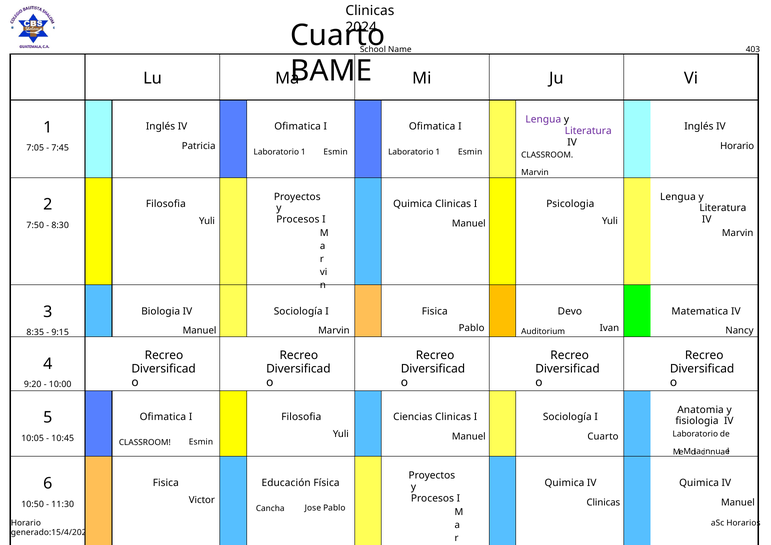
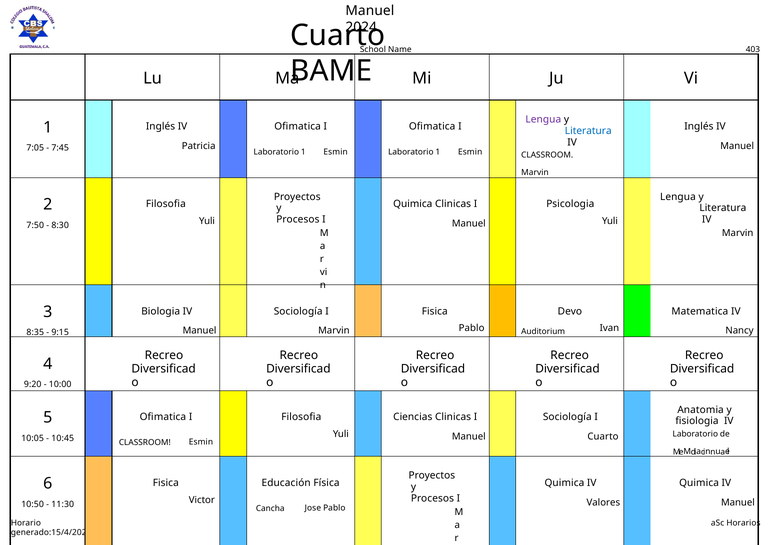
Clinicas: Clinicas -> Manuel (370, 11)
Literatura colour: purple -> blue (588, 131)
Horario: Horario -> Manuel (737, 146)
Clinicas: Clinicas -> Valores (603, 503)
